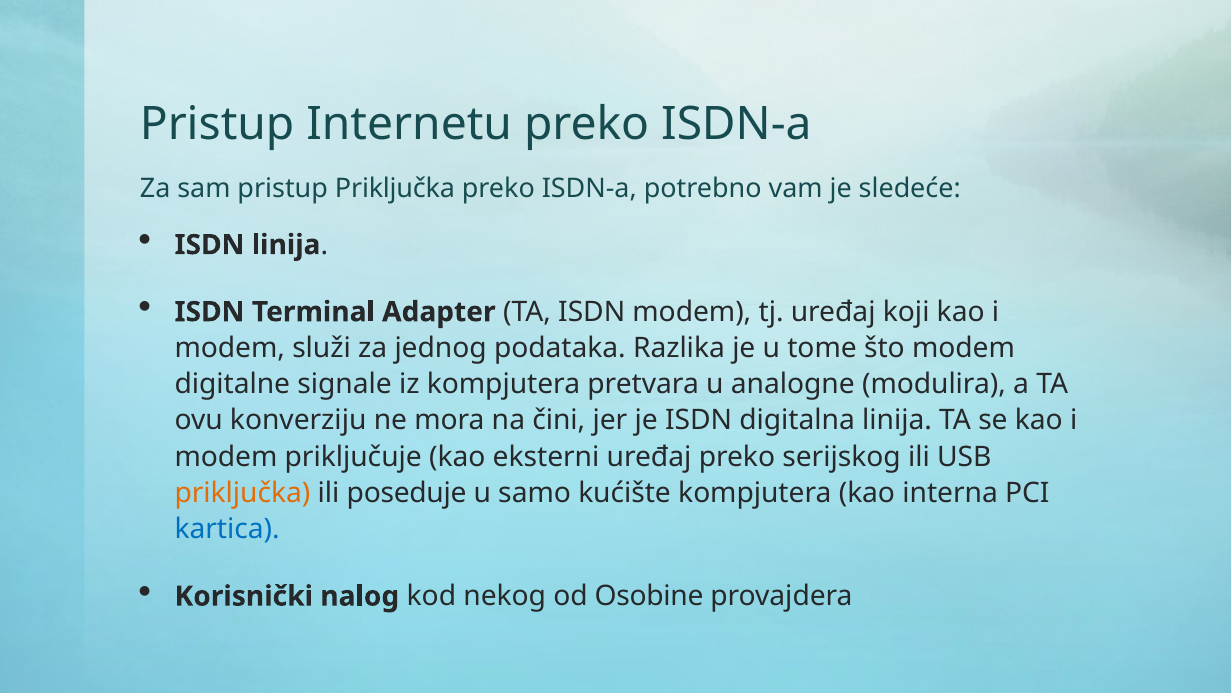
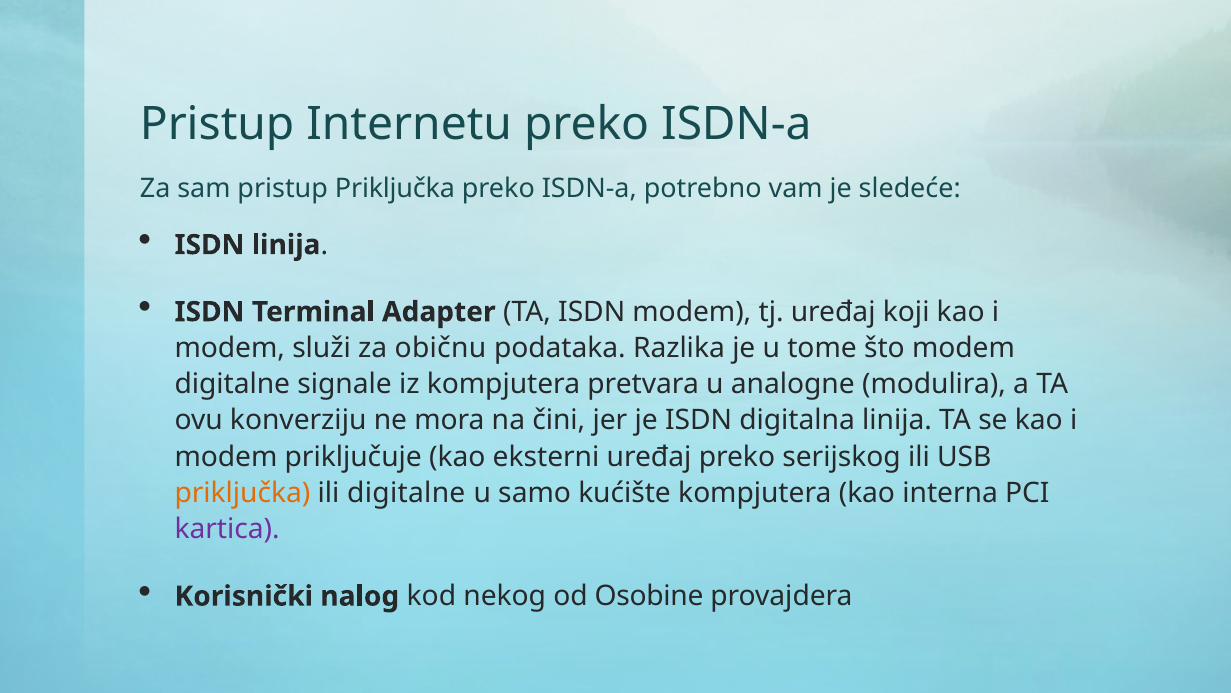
jednog: jednog -> običnu (440, 348)
ili poseduje: poseduje -> digitalne (406, 493)
kartica colour: blue -> purple (227, 529)
